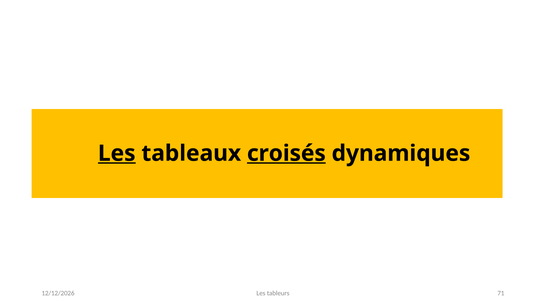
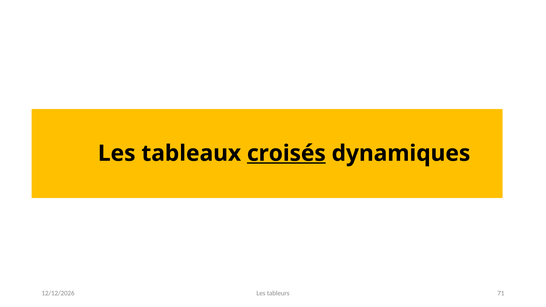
Les underline: present -> none (117, 153)
